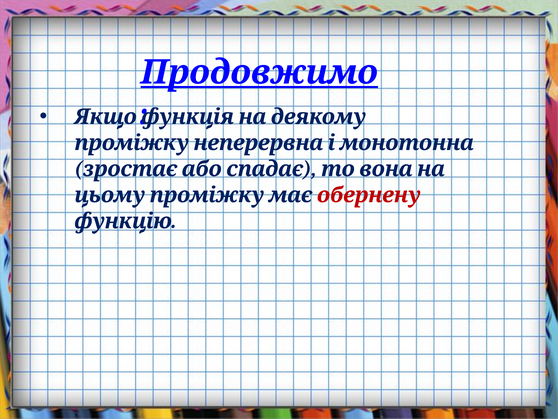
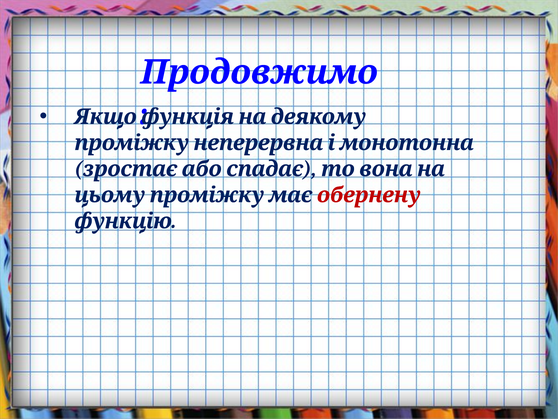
Продовжимо underline: present -> none (259, 72)
